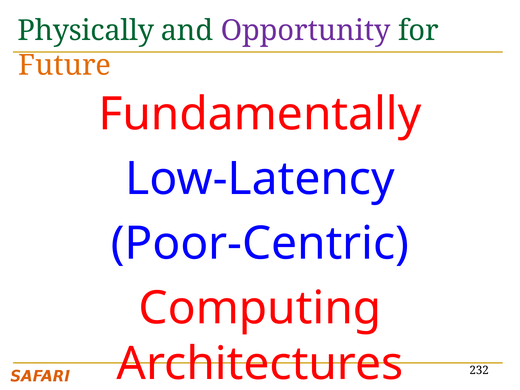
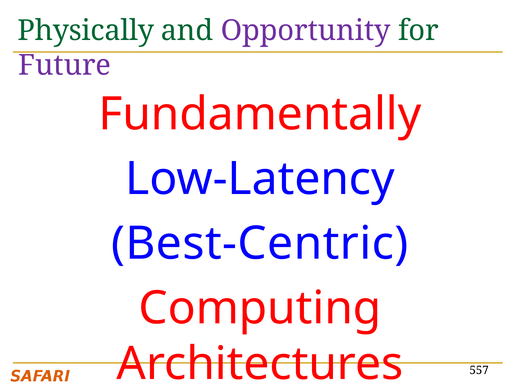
Future colour: orange -> purple (65, 65)
Poor-Centric: Poor-Centric -> Best-Centric (260, 244)
232: 232 -> 557 (479, 370)
